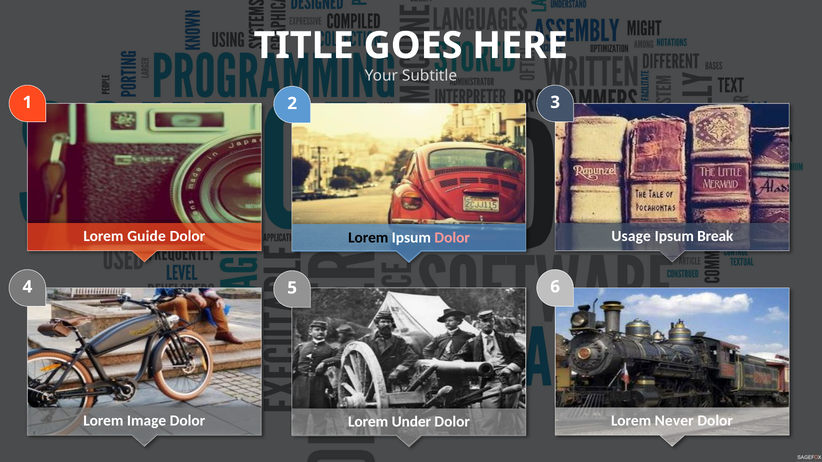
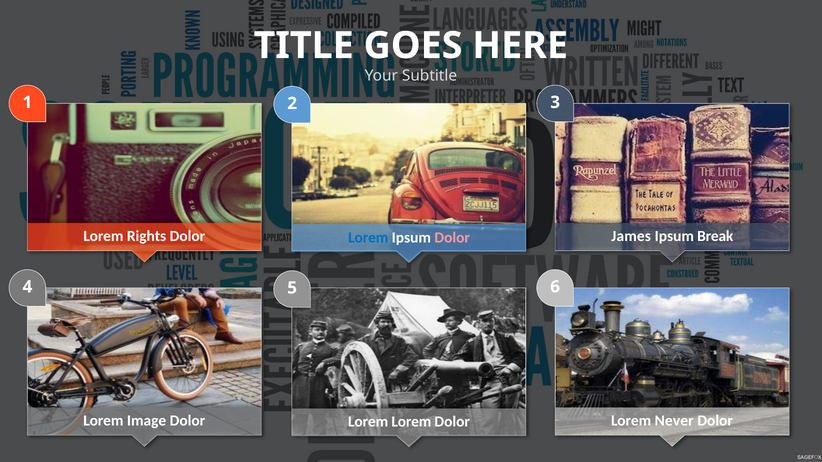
Guide: Guide -> Rights (147, 237)
Usage: Usage -> James (631, 237)
Lorem colour: black -> blue (368, 238)
Lorem Under: Under -> Lorem (411, 422)
